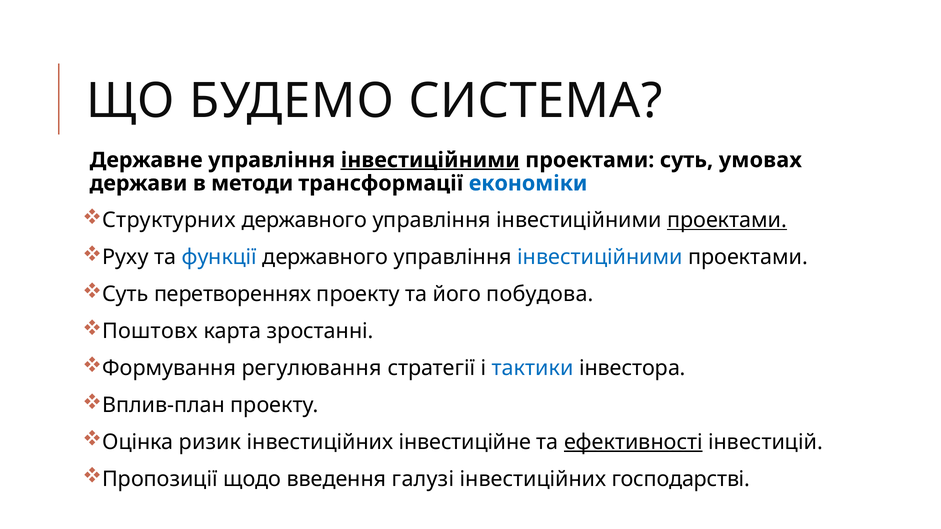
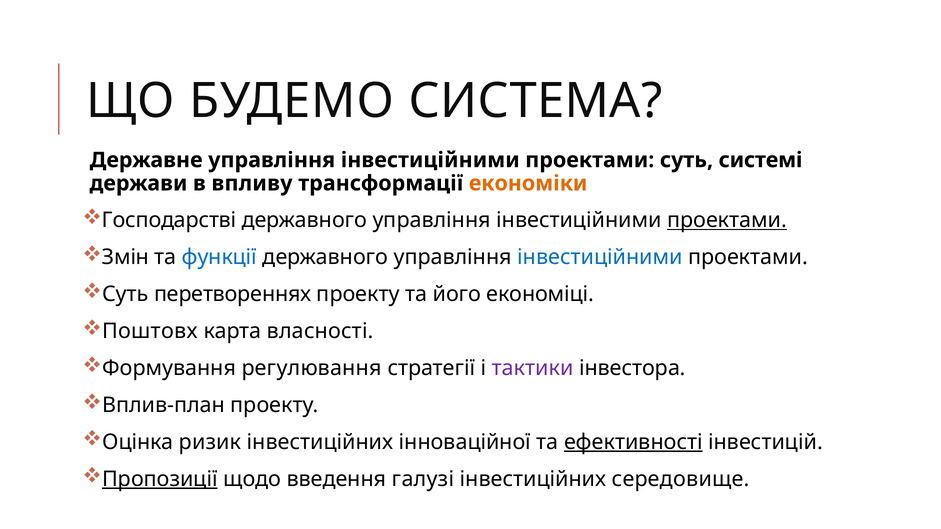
інвестиційними underline: present -> none (430, 160)
умовах: умовах -> системі (761, 160)
методи: методи -> впливу (252, 183)
економіки colour: blue -> orange (528, 183)
Структурних: Структурних -> Господарстві (169, 220)
Руху: Руху -> Змін (126, 257)
побудова: побудова -> економіці (540, 294)
зростанні: зростанні -> власності (320, 331)
тактики colour: blue -> purple (533, 368)
інвестиційне: інвестиційне -> інноваційної (465, 442)
Пропозиції underline: none -> present (160, 479)
господарстві: господарстві -> середовище (681, 479)
